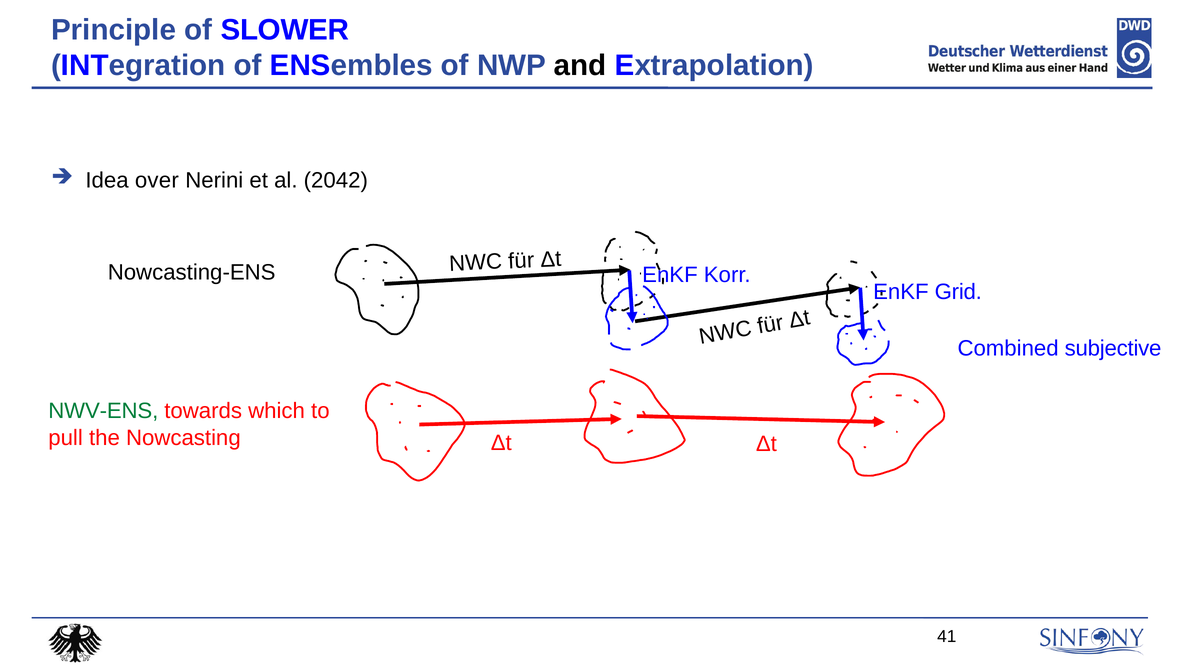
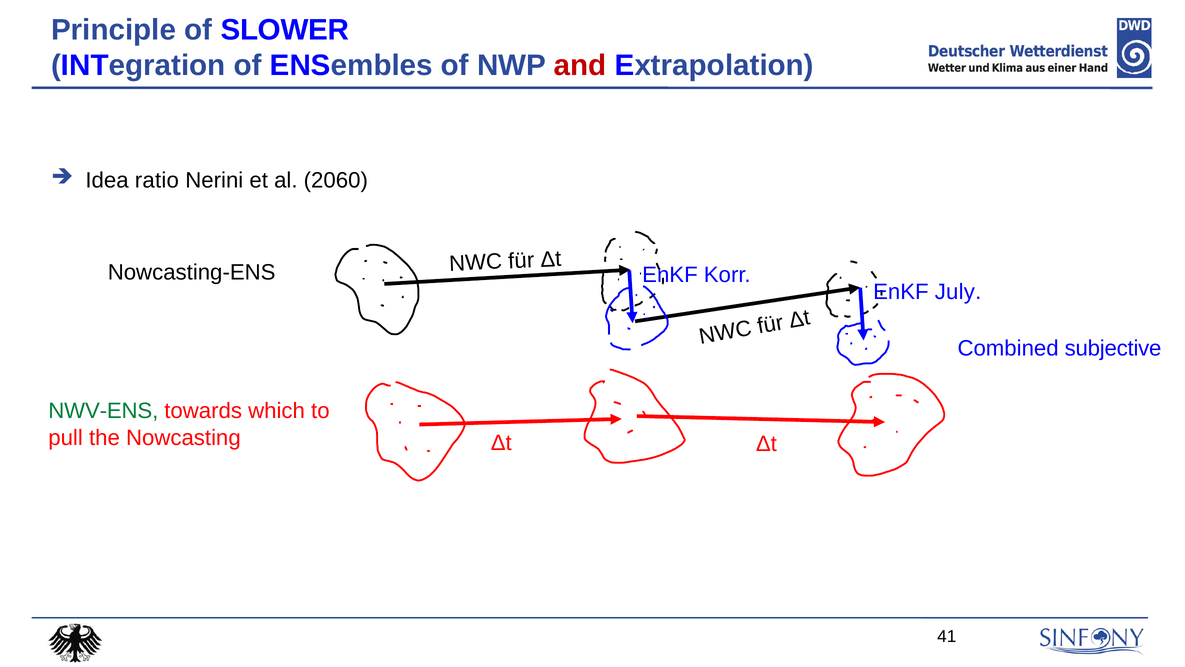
and colour: black -> red (580, 66)
over: over -> ratio (157, 180)
2042: 2042 -> 2060 (336, 180)
Grid: Grid -> July (958, 292)
